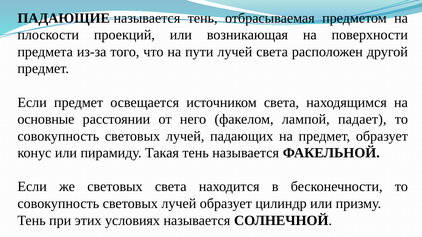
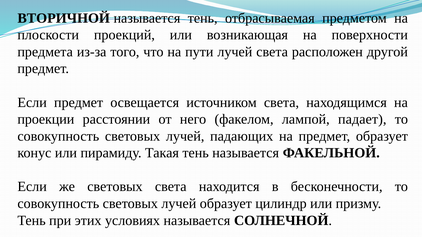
ПАДАЮЩИЕ: ПАДАЮЩИЕ -> ВТОРИЧНОЙ (64, 18)
основные: основные -> проекции (46, 119)
